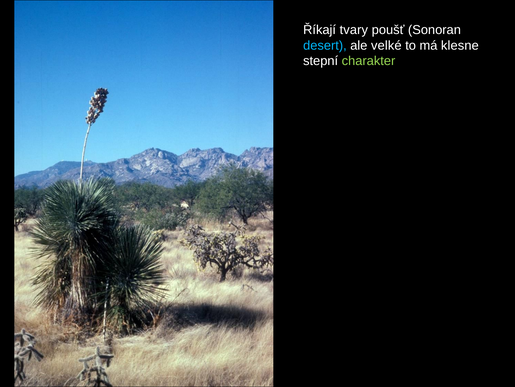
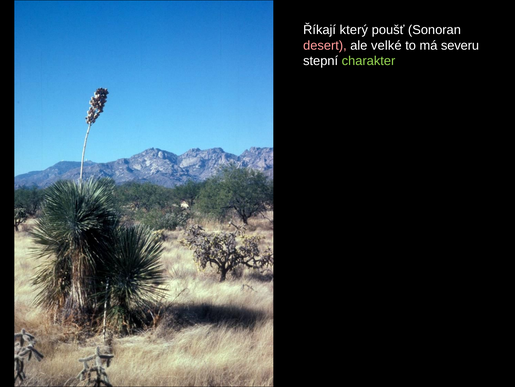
tvary: tvary -> který (354, 30)
desert colour: light blue -> pink (325, 45)
klesne: klesne -> severu (460, 45)
